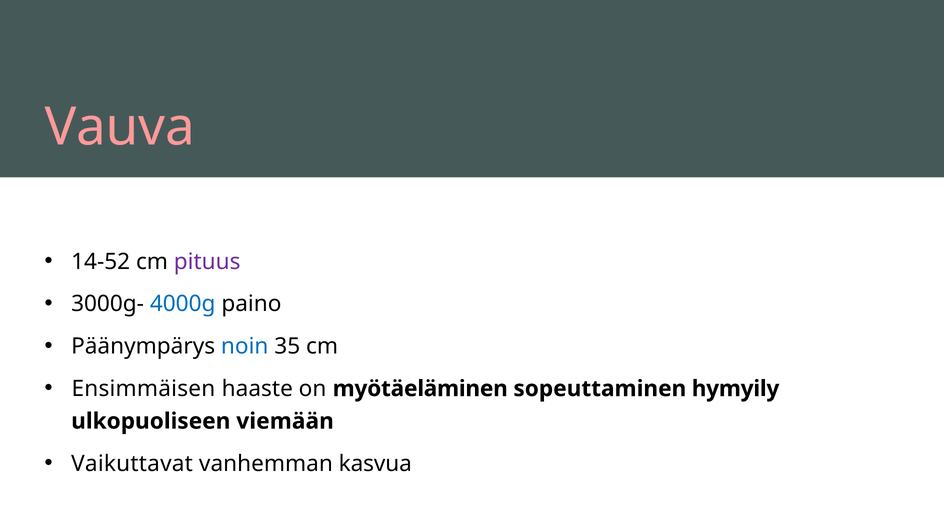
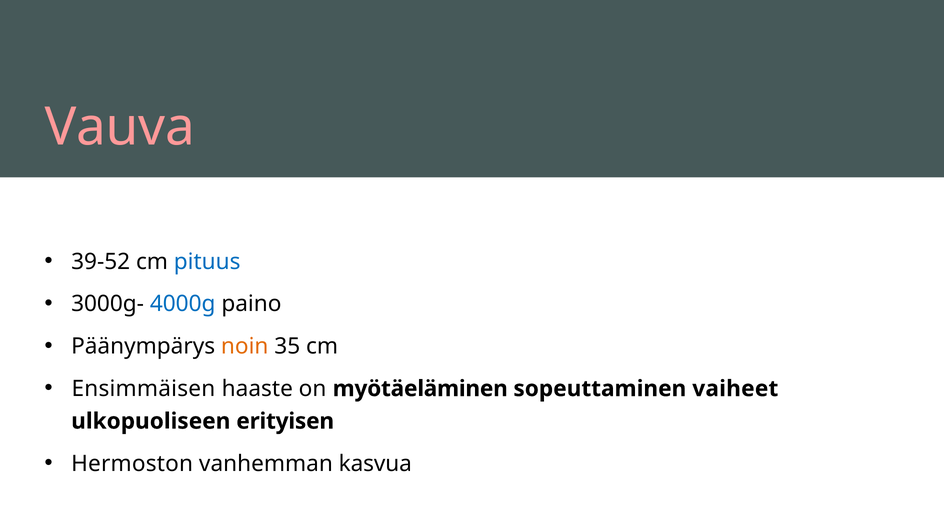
14-52: 14-52 -> 39-52 (101, 262)
pituus colour: purple -> blue (207, 262)
noin colour: blue -> orange (245, 346)
hymyily: hymyily -> vaiheet (735, 389)
viemään: viemään -> erityisen (285, 421)
Vaikuttavat: Vaikuttavat -> Hermoston (132, 464)
